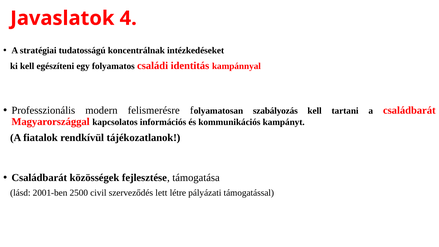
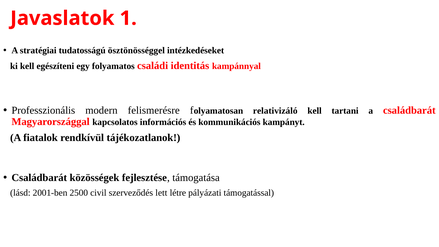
4: 4 -> 1 (128, 18)
koncentrálnak: koncentrálnak -> ösztönösséggel (136, 50)
szabályozás: szabályozás -> relativizáló (275, 111)
